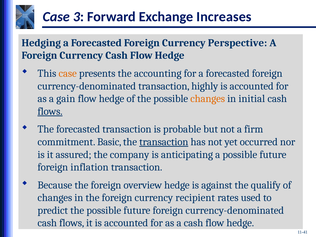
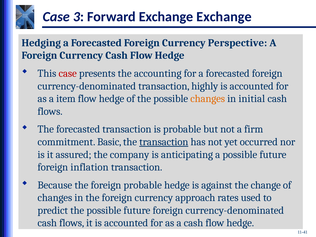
Exchange Increases: Increases -> Exchange (224, 17)
case colour: orange -> red (68, 73)
gain: gain -> item (66, 99)
flows underline: present -> none (50, 111)
foreign overview: overview -> probable (143, 185)
qualify: qualify -> change (266, 185)
recipient: recipient -> approach (195, 198)
